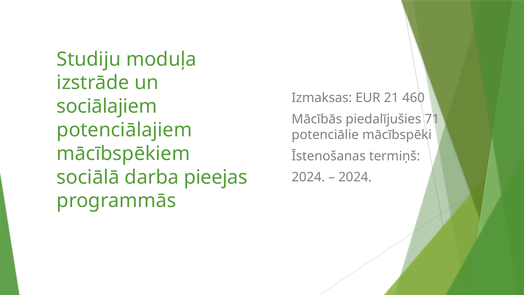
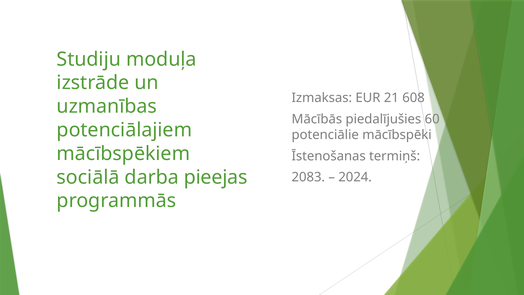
460: 460 -> 608 (414, 98)
sociālajiem: sociālajiem -> uzmanības (107, 106)
71: 71 -> 60 (432, 119)
2024: 2024 -> 2083 (308, 177)
